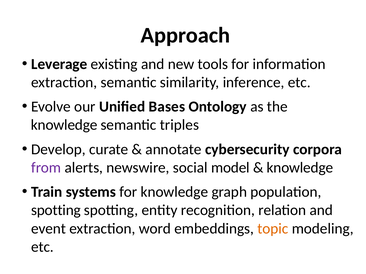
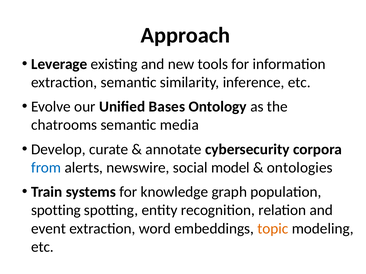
knowledge: knowledge -> chatrooms (64, 125)
triples: triples -> media (179, 125)
from colour: purple -> blue (46, 168)
knowledge: knowledge -> ontologies (300, 168)
